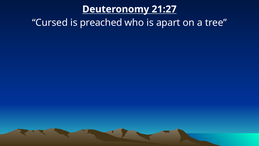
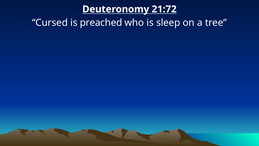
21:27: 21:27 -> 21:72 (164, 9)
apart: apart -> sleep (168, 23)
